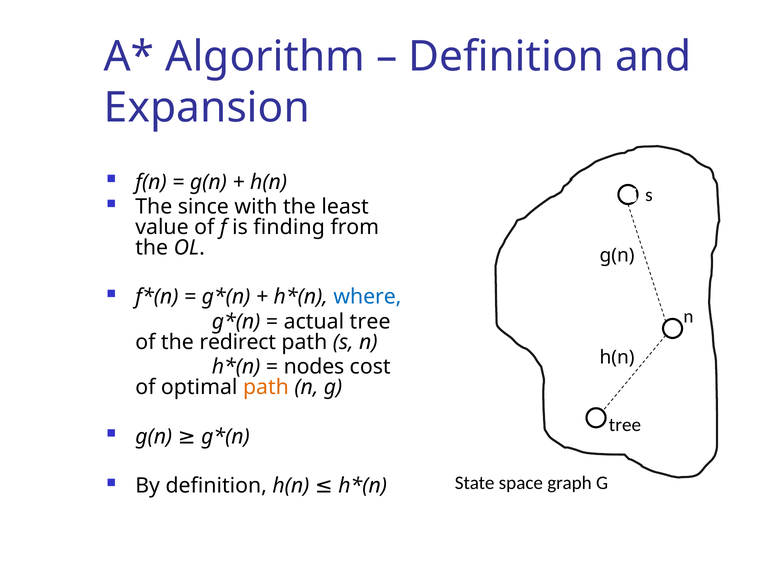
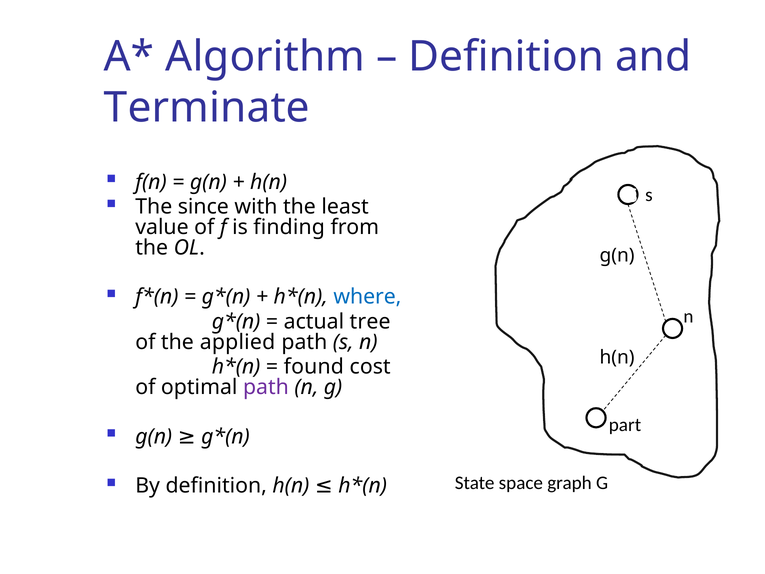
Expansion: Expansion -> Terminate (207, 108)
redirect: redirect -> applied (238, 342)
nodes: nodes -> found (314, 367)
path colour: orange -> purple (266, 387)
tree: tree -> part (625, 425)
